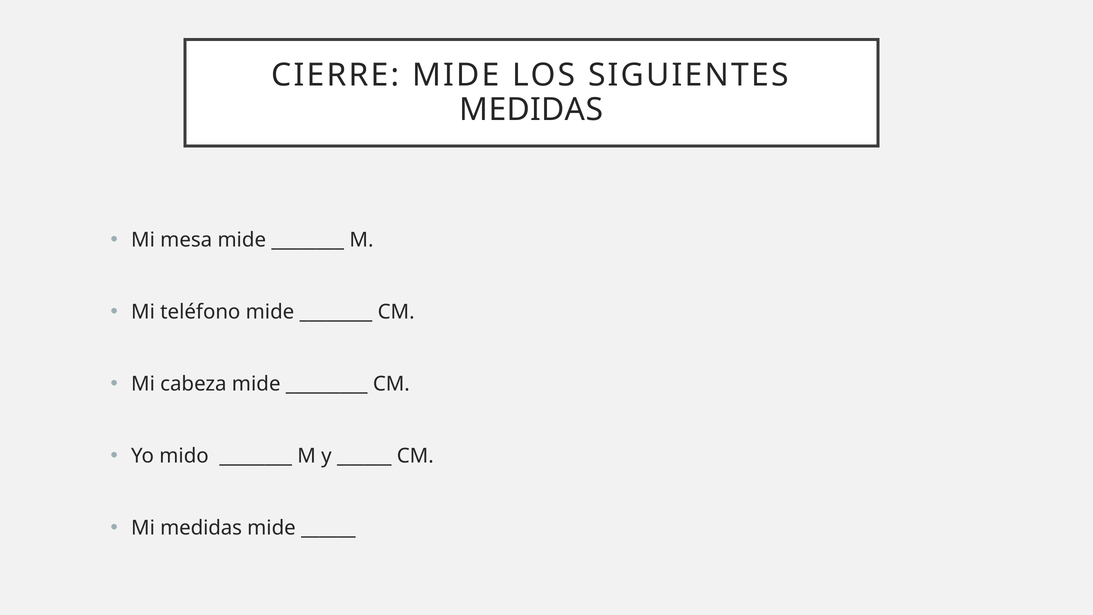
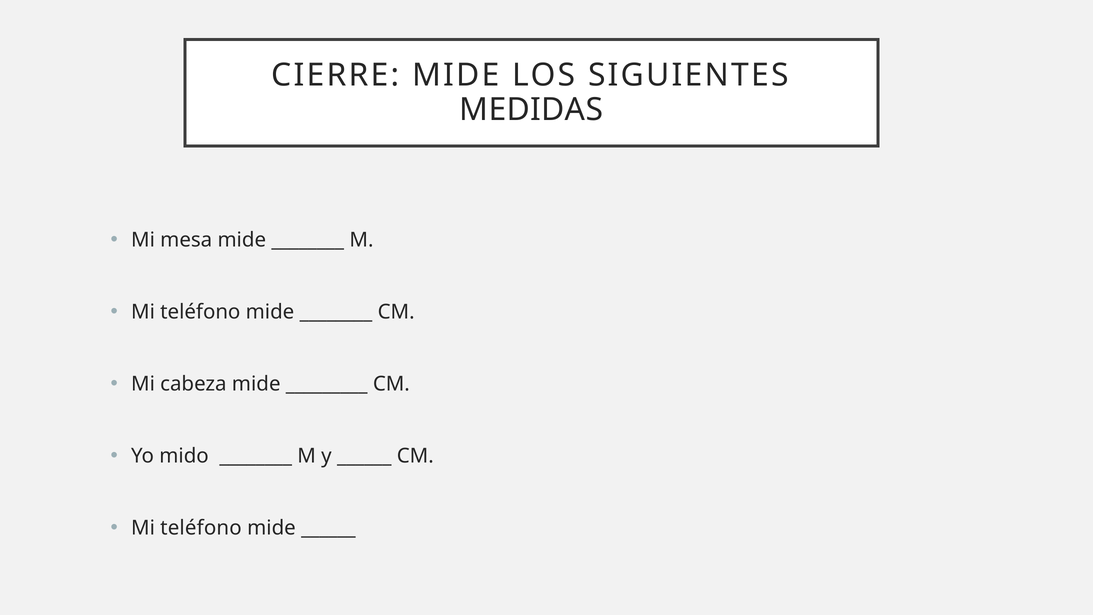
medidas: medidas -> teléfono (201, 528)
